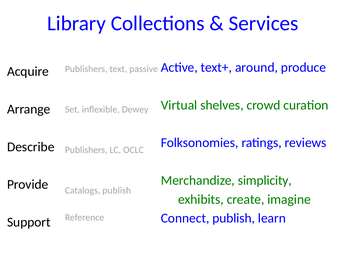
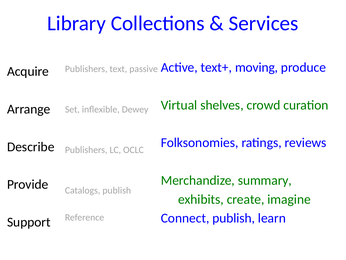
around: around -> moving (257, 67)
simplicity: simplicity -> summary (265, 180)
